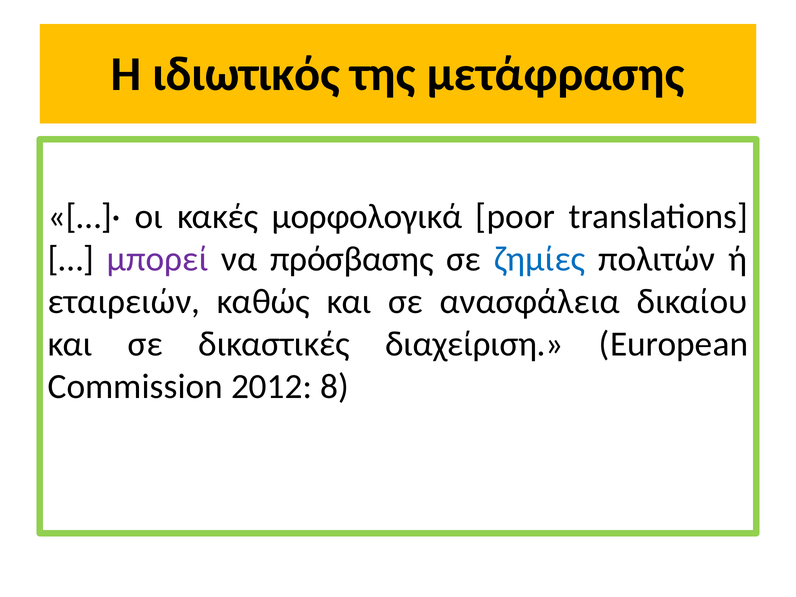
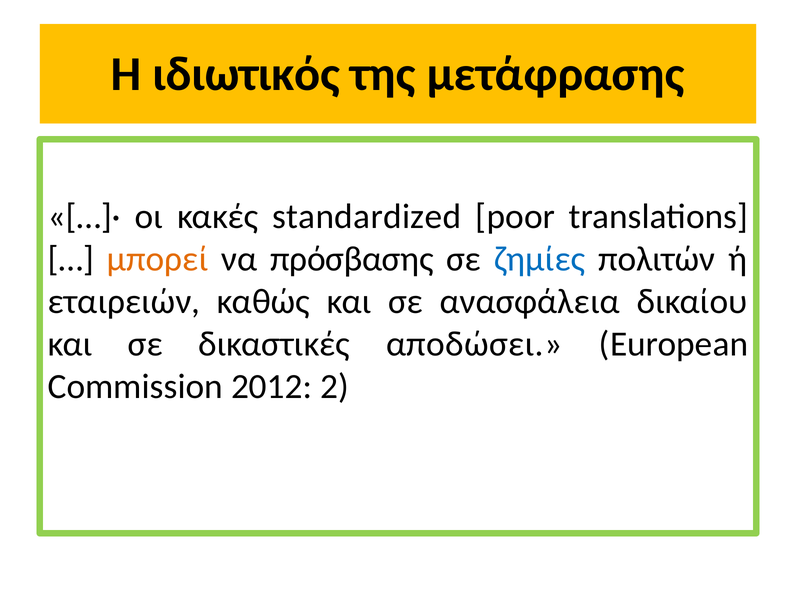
μορφολογικά: μορφολογικά -> standardized (367, 217)
μπορεί colour: purple -> orange (158, 259)
διαχείριση: διαχείριση -> αποδώσει (474, 344)
8: 8 -> 2 (335, 386)
